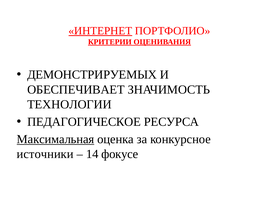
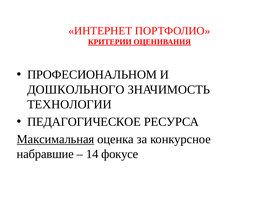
ИНТЕРНЕТ underline: present -> none (100, 31)
ДЕМОНСТРИРУЕМЫХ: ДЕМОНСТРИРУЕМЫХ -> ПРОФЕСИОНАЛЬНОМ (92, 75)
ОБЕСПЕЧИВАЕТ: ОБЕСПЕЧИВАЕТ -> ДОШКОЛЬНОГО (76, 90)
источники: источники -> набравшие (45, 154)
